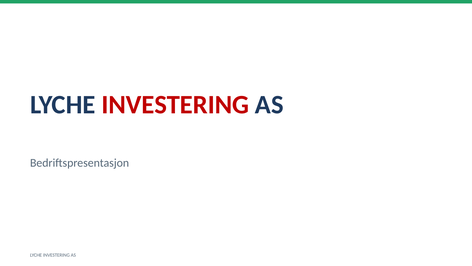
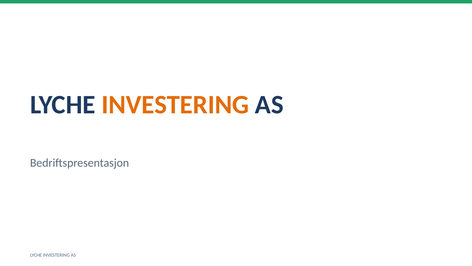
INVESTERING colour: red -> orange (175, 105)
